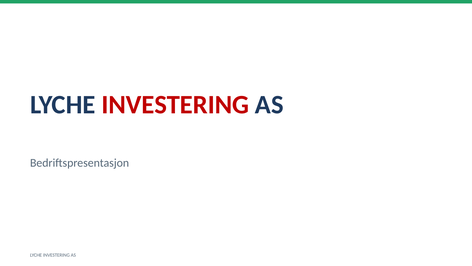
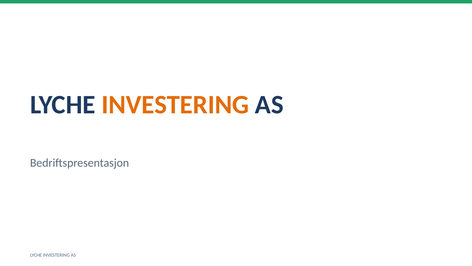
INVESTERING colour: red -> orange (175, 105)
